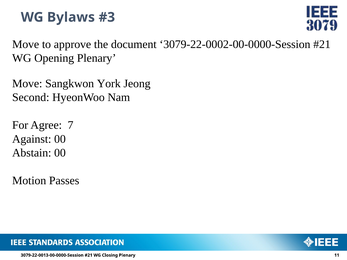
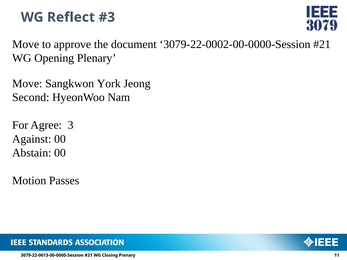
Bylaws: Bylaws -> Reflect (71, 17)
7: 7 -> 3 (71, 125)
